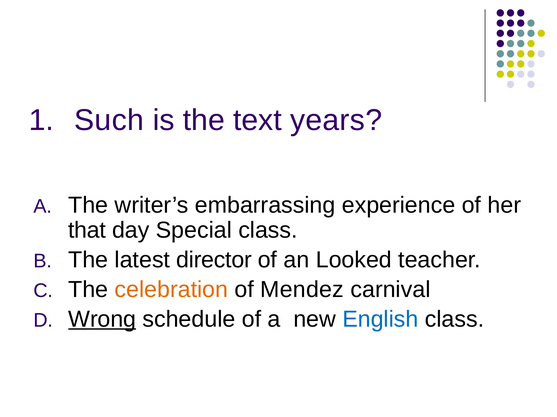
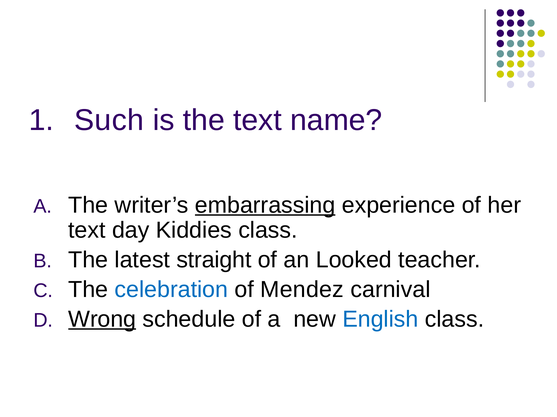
years: years -> name (336, 120)
embarrassing underline: none -> present (265, 205)
that: that -> text (87, 231)
Special: Special -> Kiddies (194, 231)
director: director -> straight (214, 260)
celebration colour: orange -> blue (171, 290)
